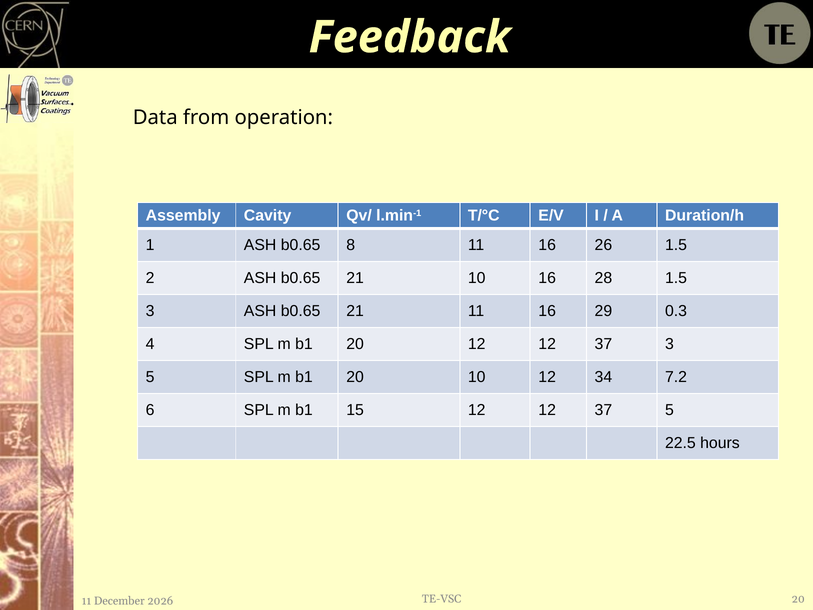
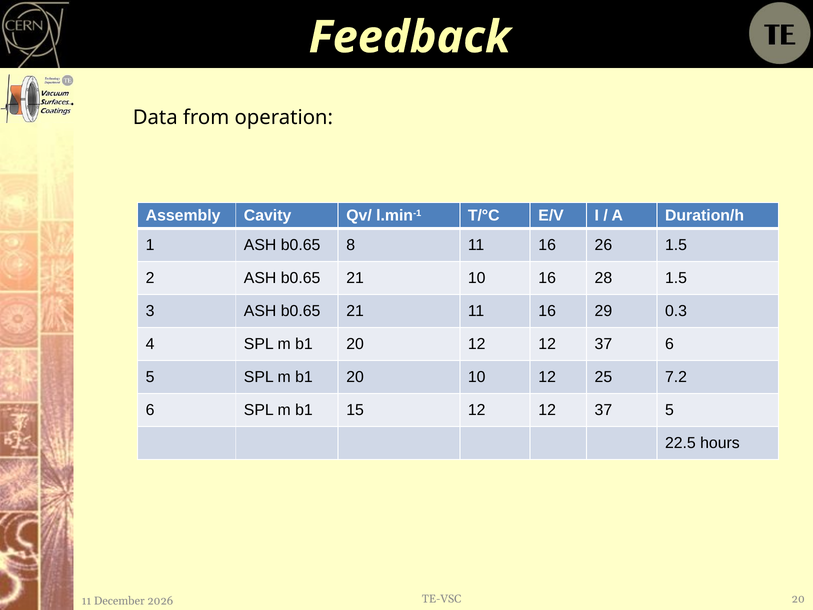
37 3: 3 -> 6 (669, 344)
34: 34 -> 25 (603, 377)
